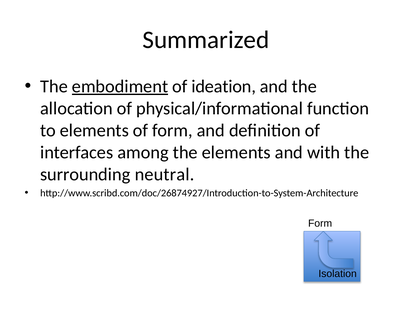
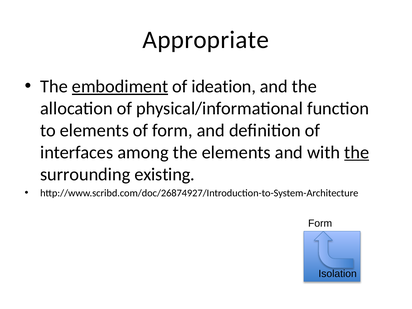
Summarized: Summarized -> Appropriate (206, 40)
the underline: none -> present (357, 152)
neutral: neutral -> existing (165, 174)
